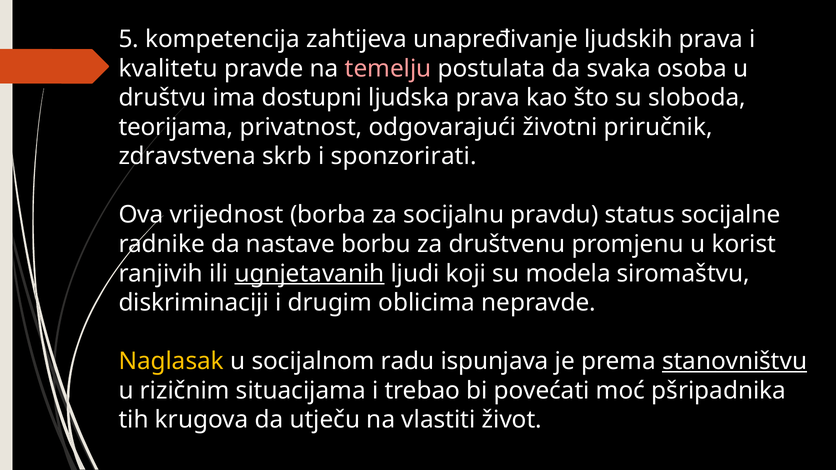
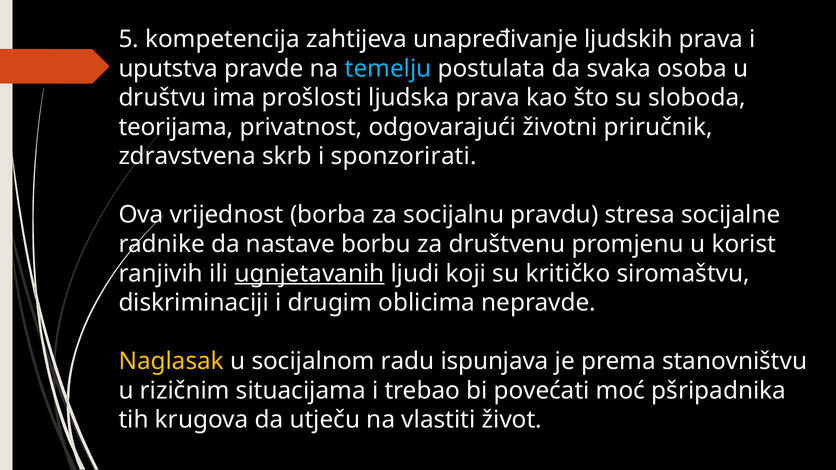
kvalitetu: kvalitetu -> uputstva (168, 69)
temelju colour: pink -> light blue (388, 69)
dostupni: dostupni -> prošlosti (312, 98)
status: status -> stresa (640, 215)
modela: modela -> kritičko (568, 274)
stanovništvu underline: present -> none (735, 361)
